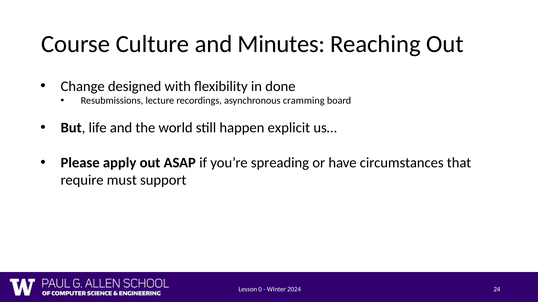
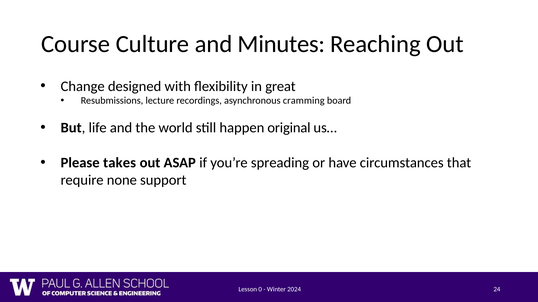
done: done -> great (280, 86)
explicit: explicit -> original (289, 128)
apply: apply -> takes (120, 163)
must: must -> none (122, 181)
